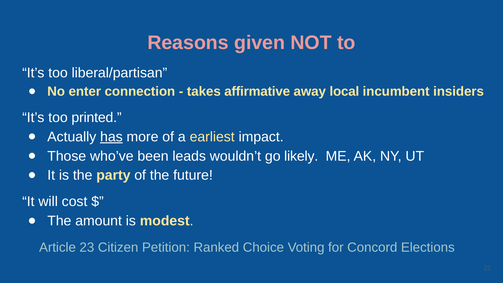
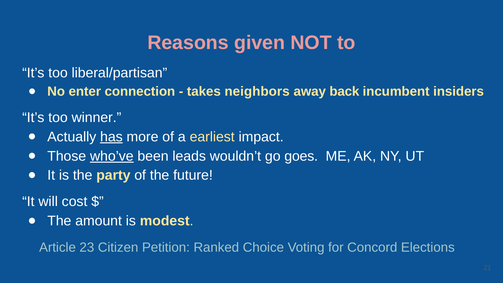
affirmative: affirmative -> neighbors (257, 92)
local: local -> back (344, 92)
printed: printed -> winner (96, 117)
who’ve underline: none -> present (112, 156)
likely: likely -> goes (301, 156)
